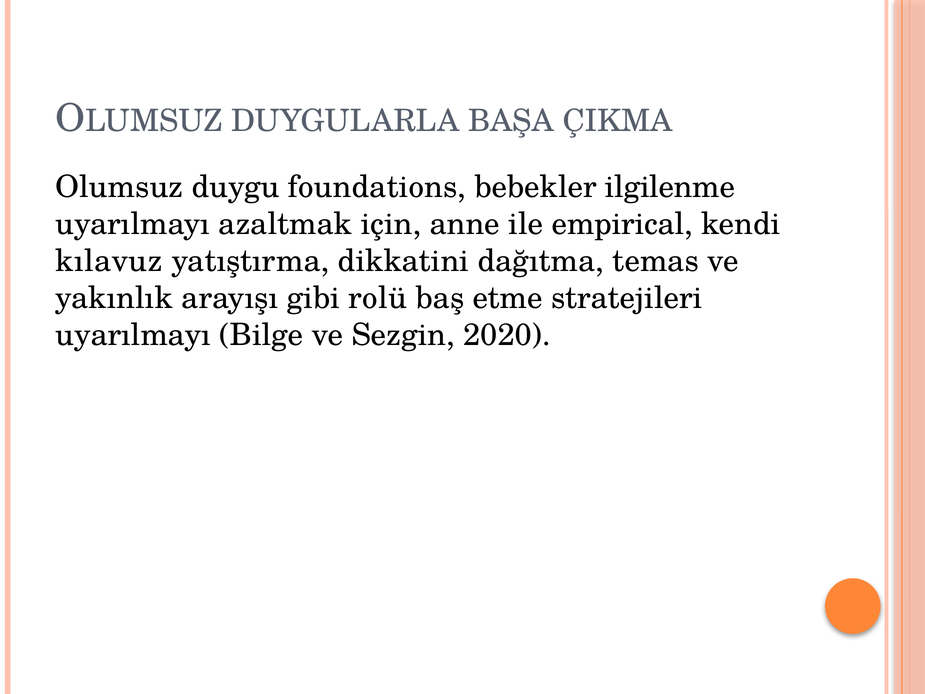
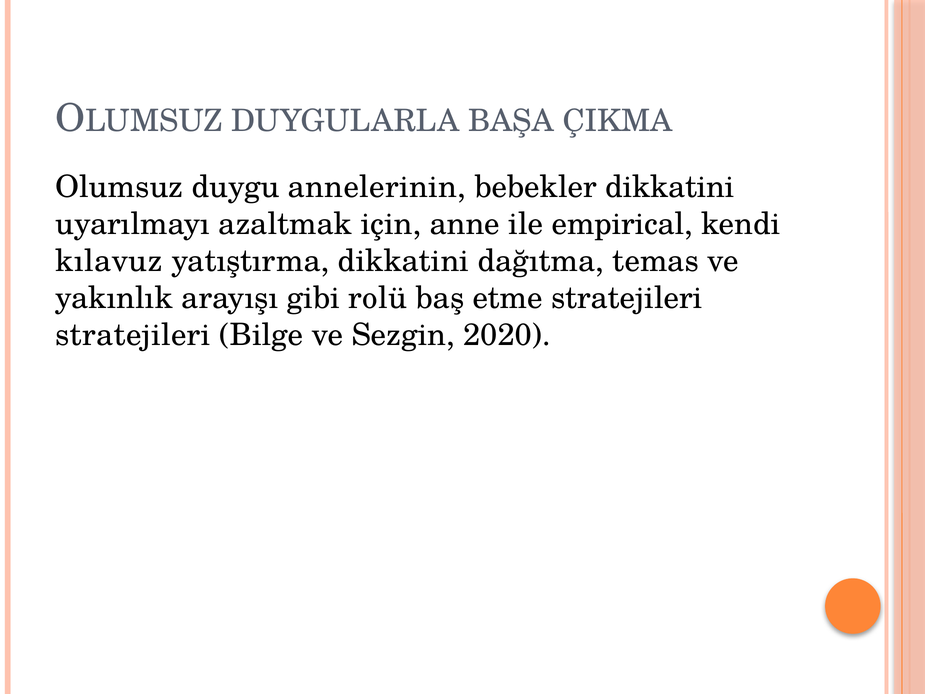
foundations: foundations -> annelerinin (377, 187)
bebekler ilgilenme: ilgilenme -> dikkatini (670, 187)
uyarılmayı: uyarılmayı -> stratejileri (133, 335)
